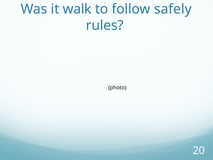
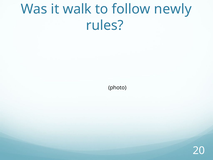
safely: safely -> newly (173, 9)
